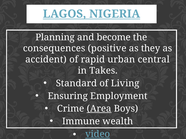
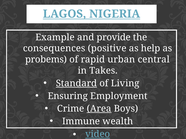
Planning: Planning -> Example (55, 37)
become: become -> provide (114, 37)
they: they -> help (151, 49)
accident: accident -> probems (46, 60)
Standard underline: none -> present (76, 84)
